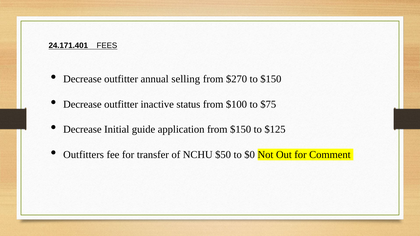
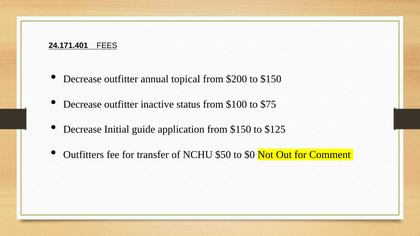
selling: selling -> topical (186, 79)
$270: $270 -> $200 (237, 79)
